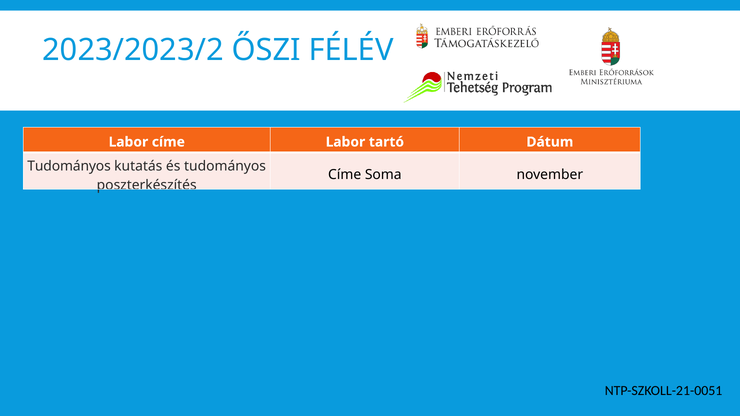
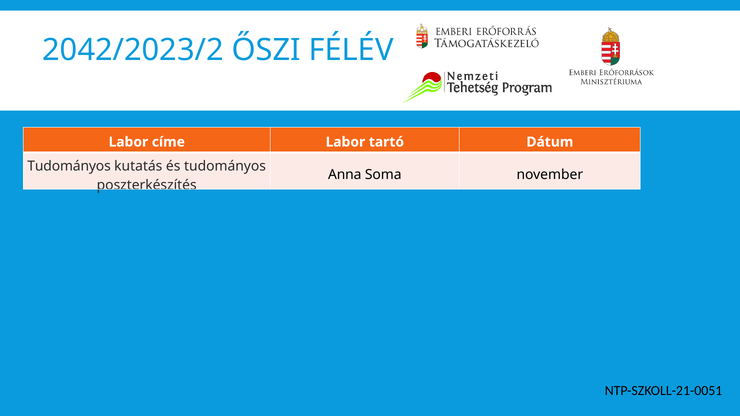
2023/2023/2: 2023/2023/2 -> 2042/2023/2 (133, 50)
Címe: Címe -> Anna (345, 175)
